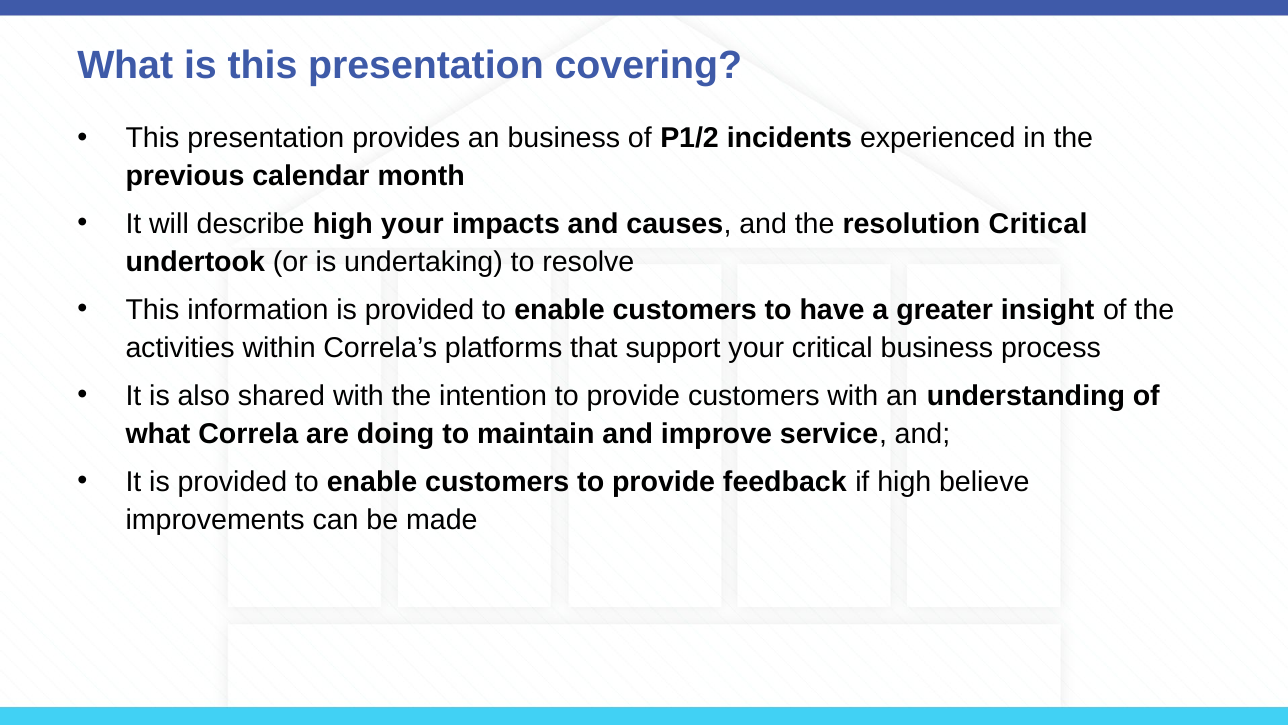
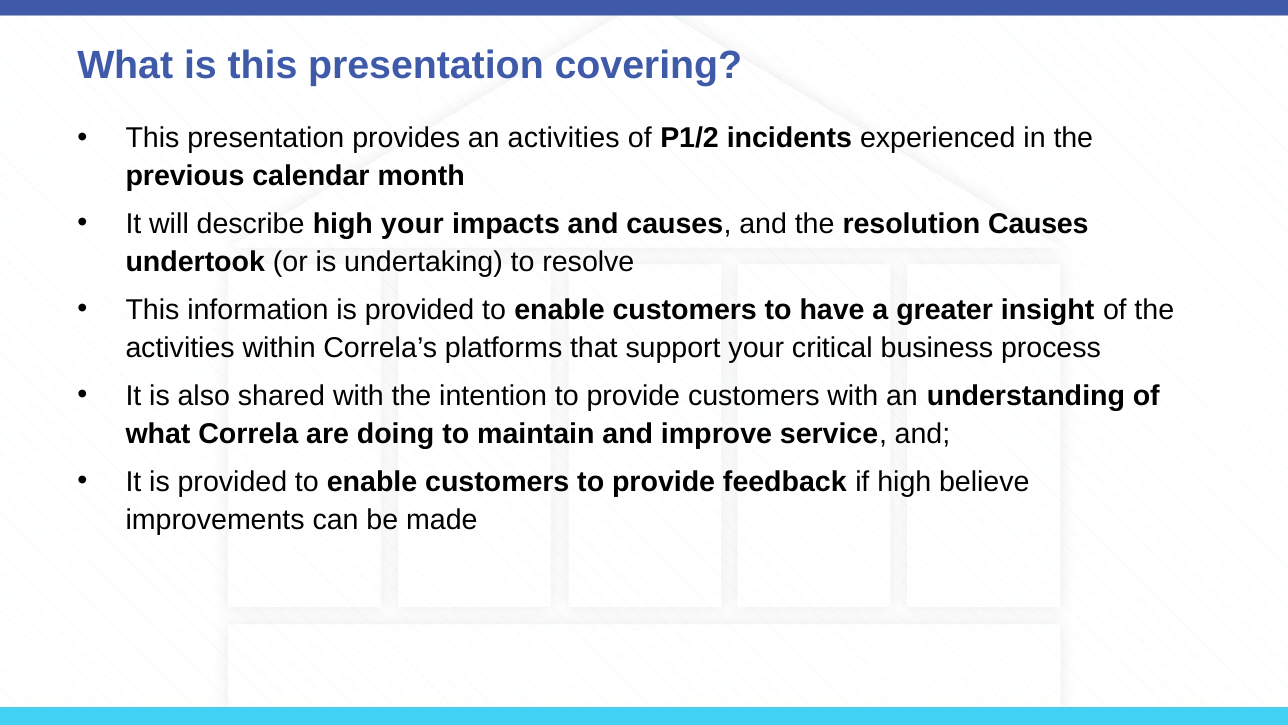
an business: business -> activities (564, 138)
resolution Critical: Critical -> Causes (1038, 224)
